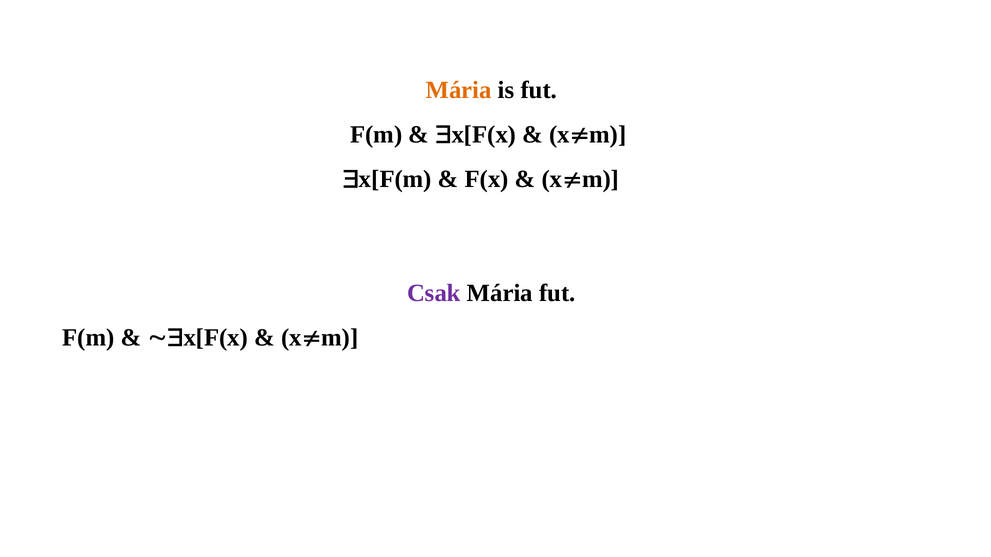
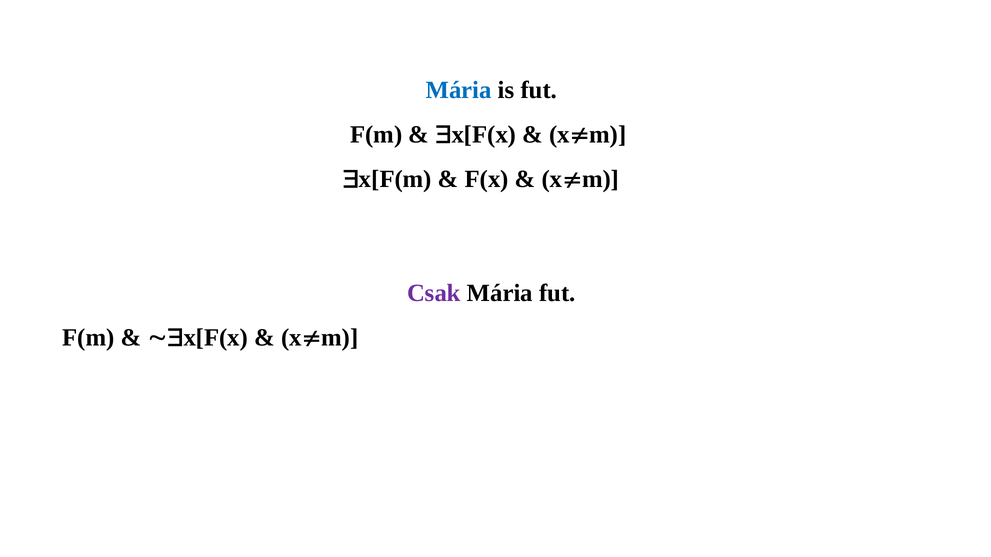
Mária colour: orange -> blue (459, 90)
